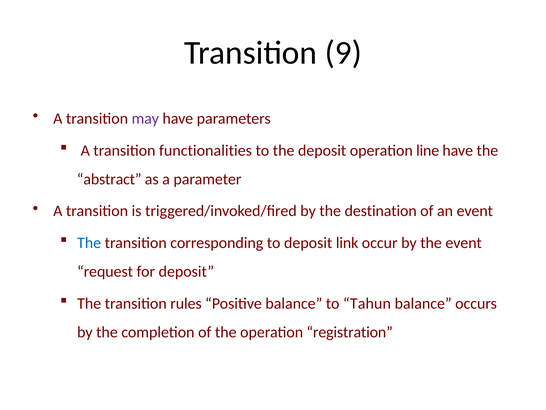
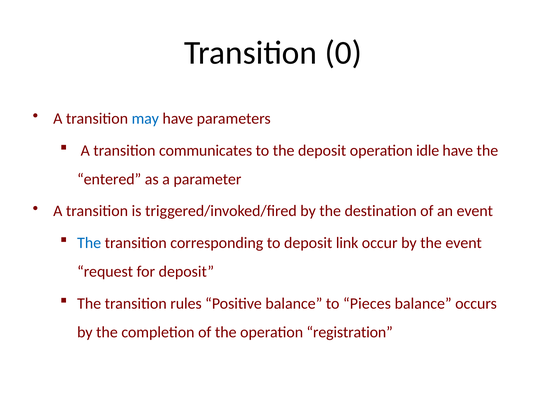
9: 9 -> 0 (343, 53)
may colour: purple -> blue (145, 118)
functionalities: functionalities -> communicates (206, 150)
line: line -> idle (428, 150)
abstract: abstract -> entered (109, 179)
Tahun: Tahun -> Pieces (367, 303)
